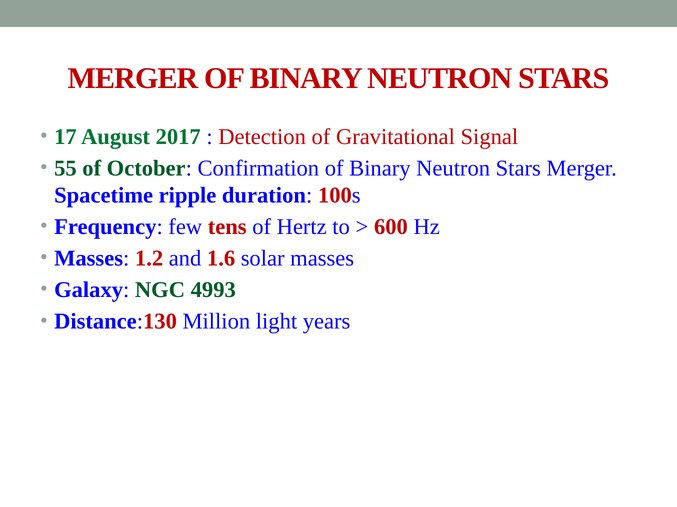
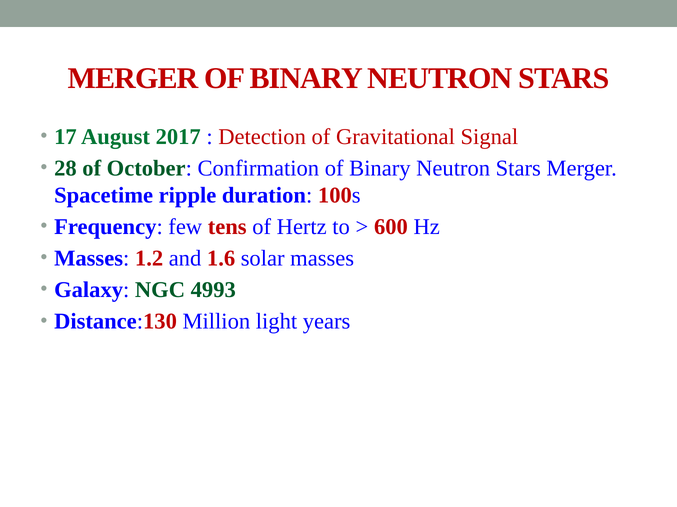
55: 55 -> 28 (65, 169)
